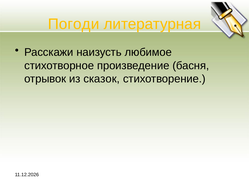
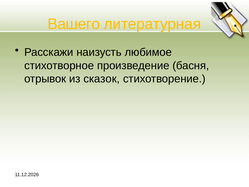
Погоди: Погоди -> Вашего (74, 24)
